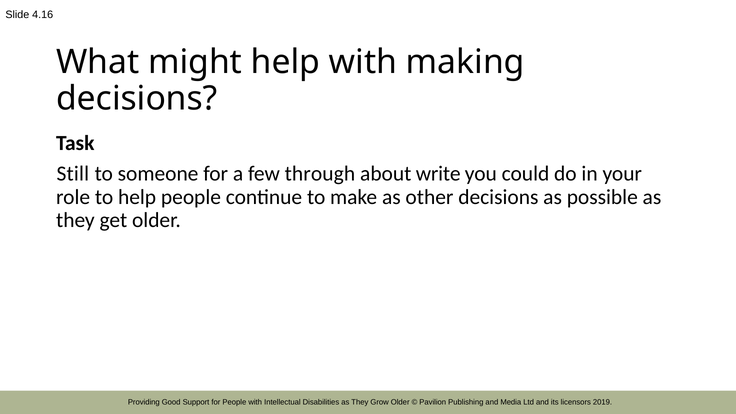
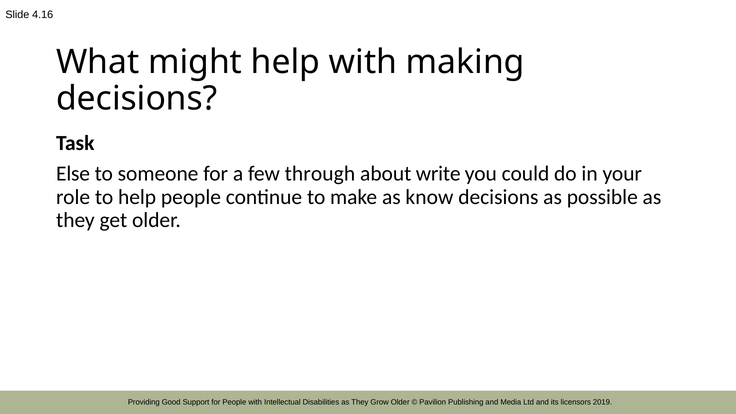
Still: Still -> Else (73, 174)
other: other -> know (429, 197)
